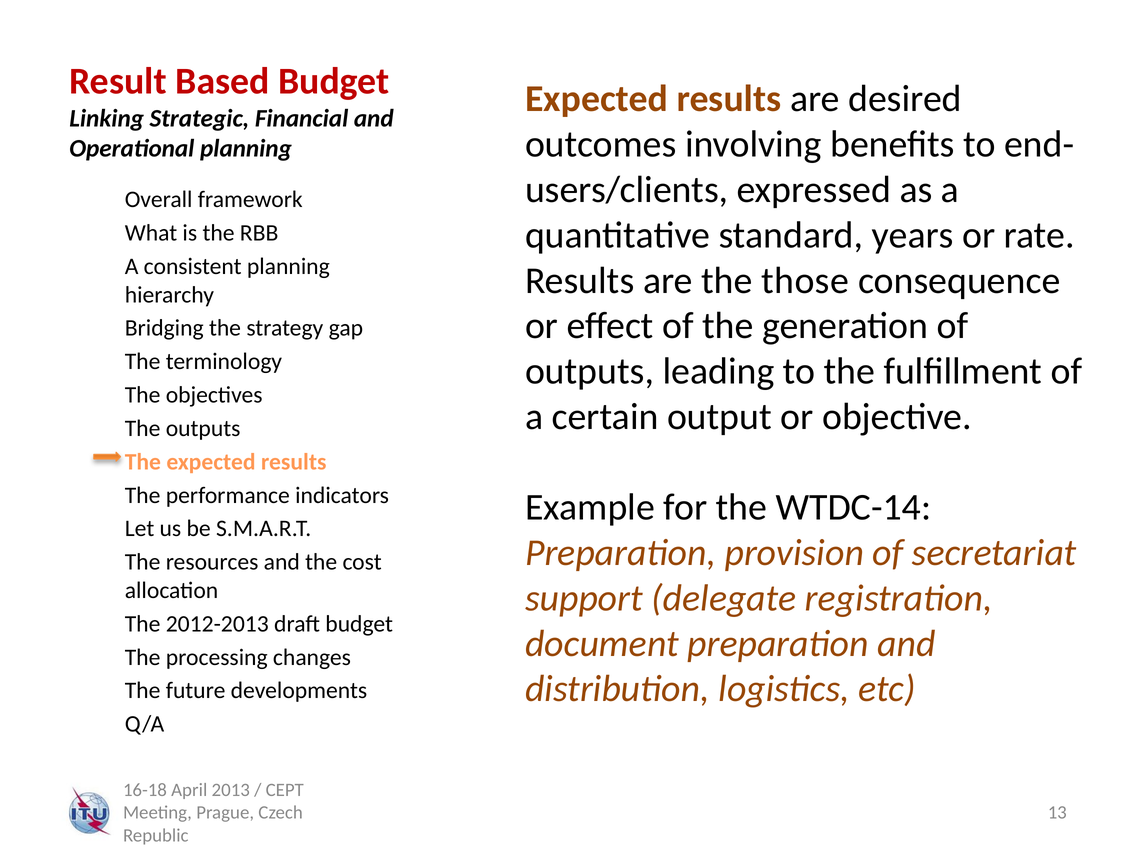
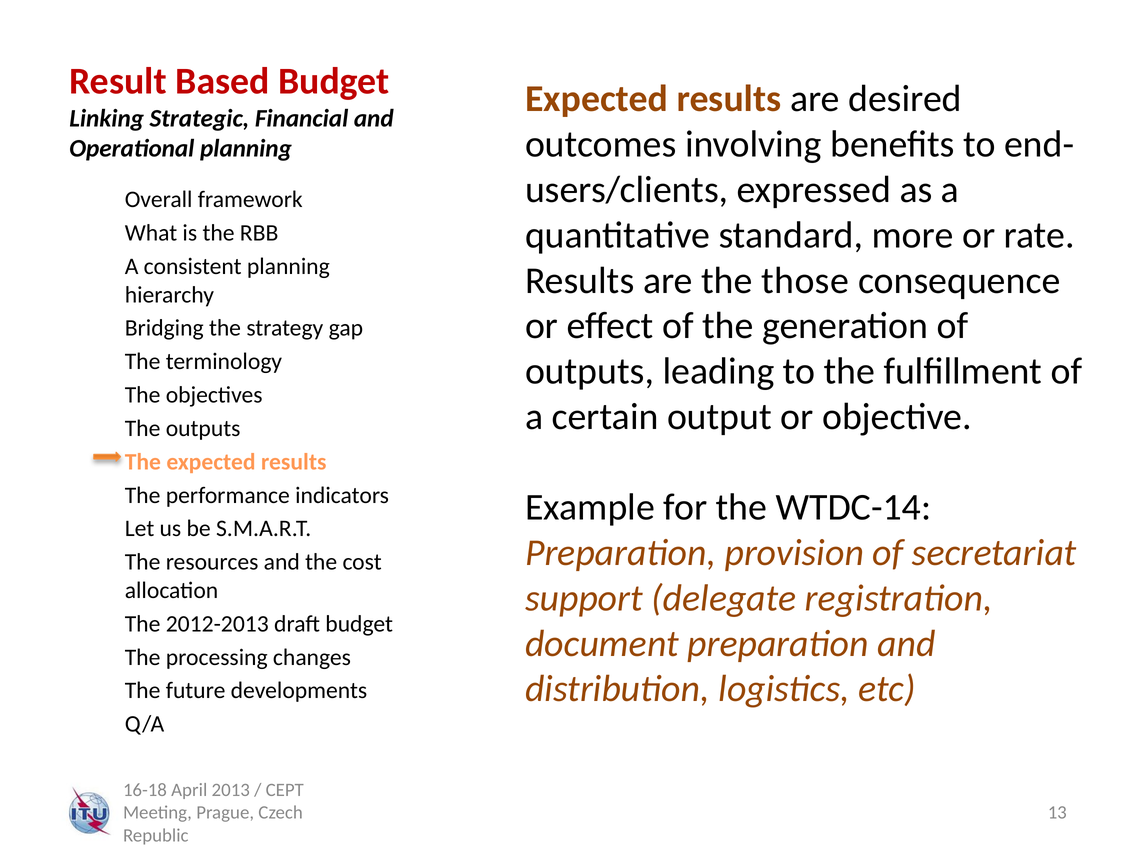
years: years -> more (913, 235)
